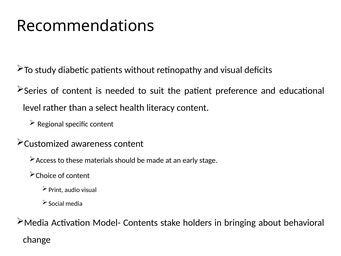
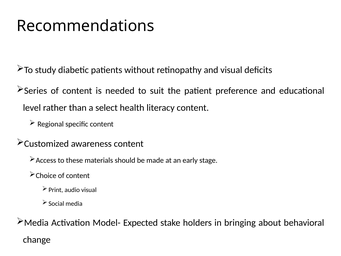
Contents: Contents -> Expected (141, 223)
